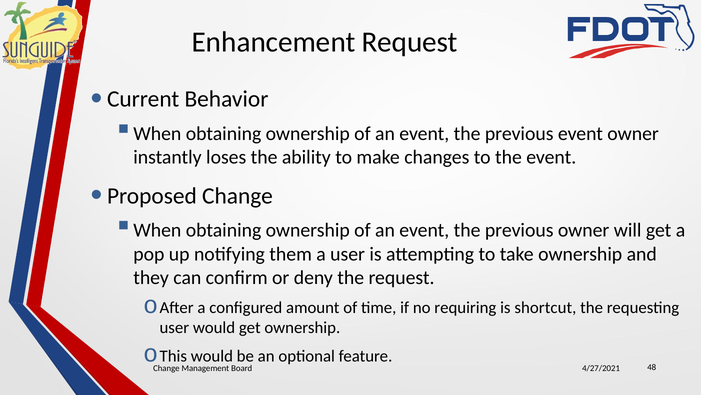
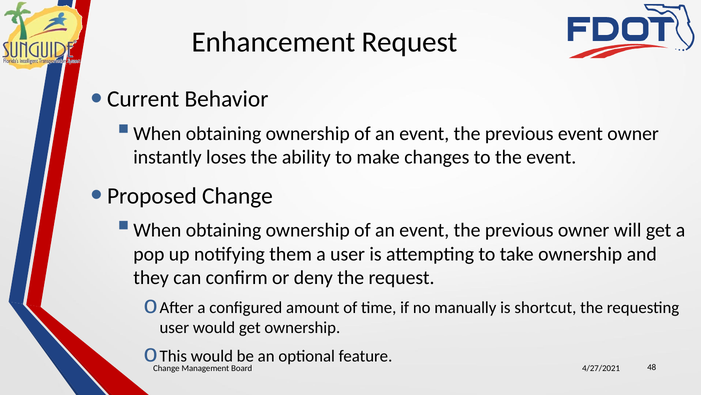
requiring: requiring -> manually (465, 307)
